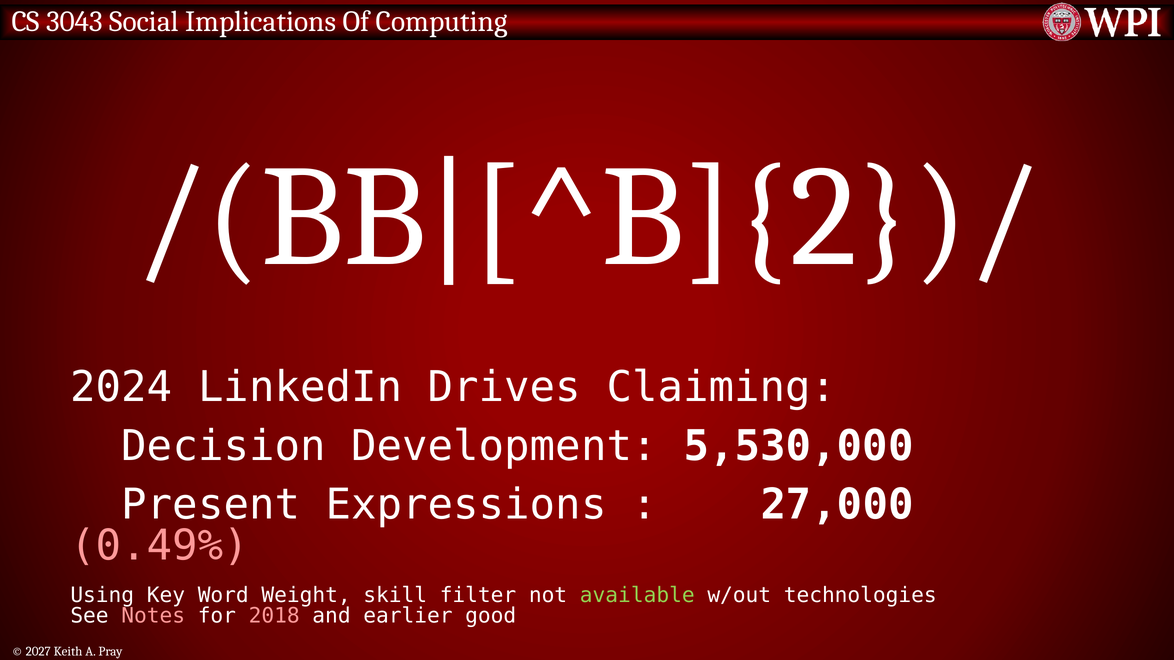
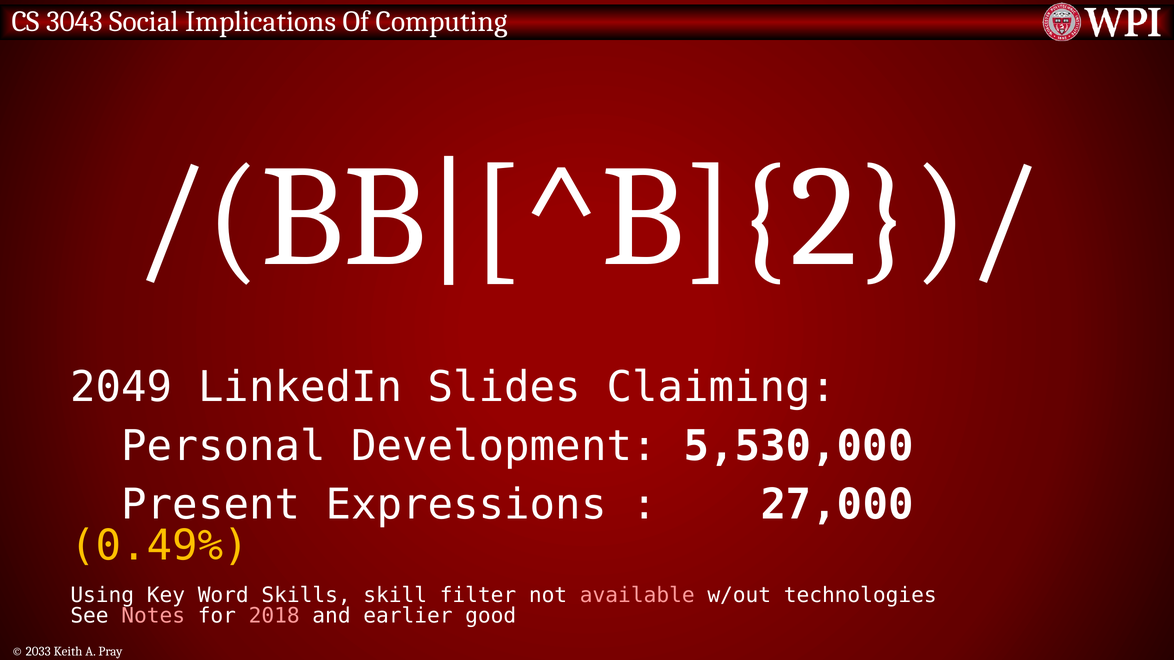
2024: 2024 -> 2049 (121, 388)
Drives: Drives -> Slides (504, 388)
Decision: Decision -> Personal (224, 446)
0.49% colour: pink -> yellow (160, 546)
Weight: Weight -> Skills (306, 596)
available colour: light green -> pink (637, 596)
2027: 2027 -> 2033 (38, 652)
